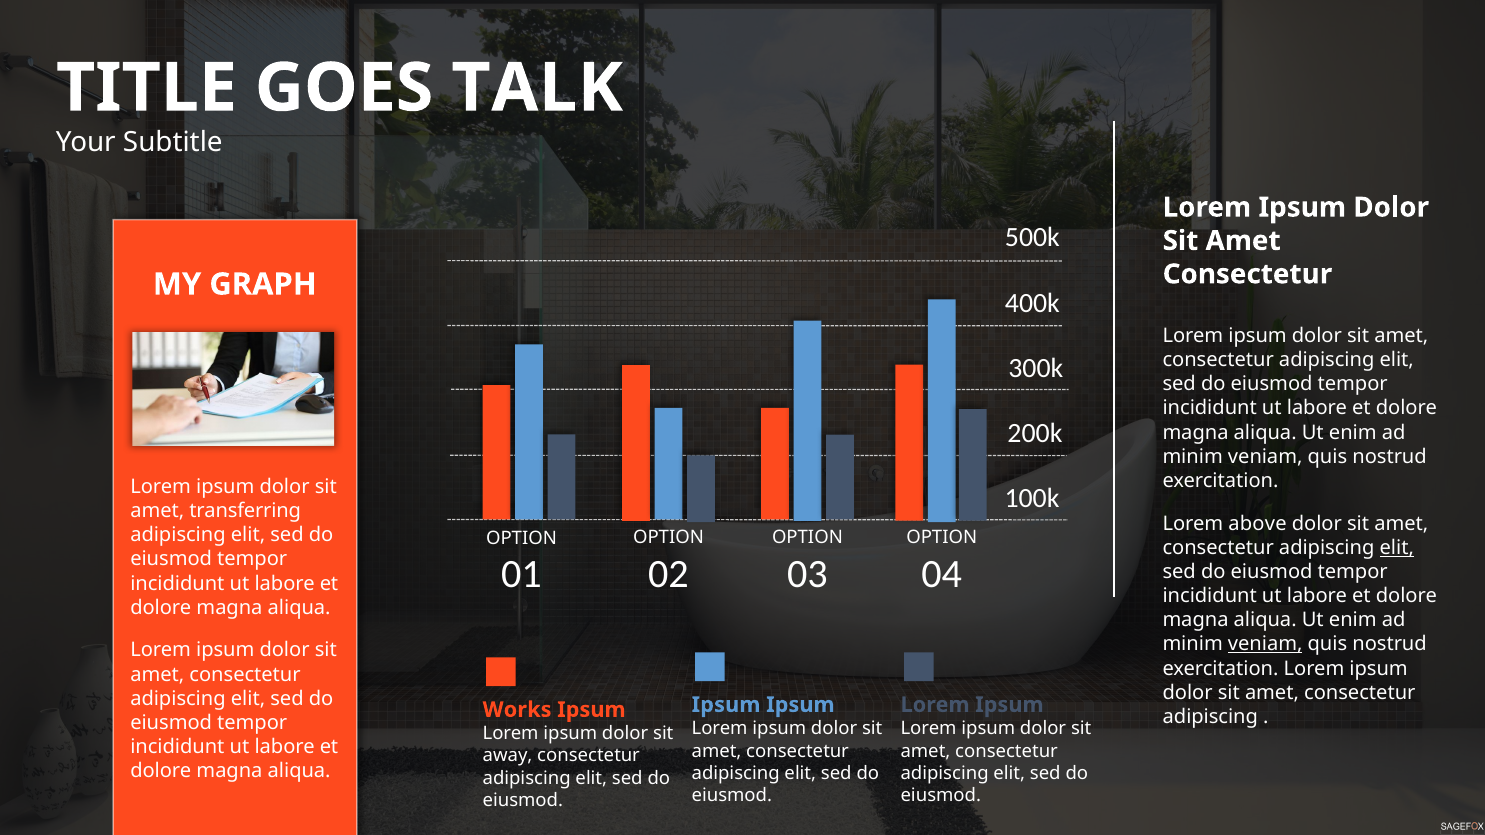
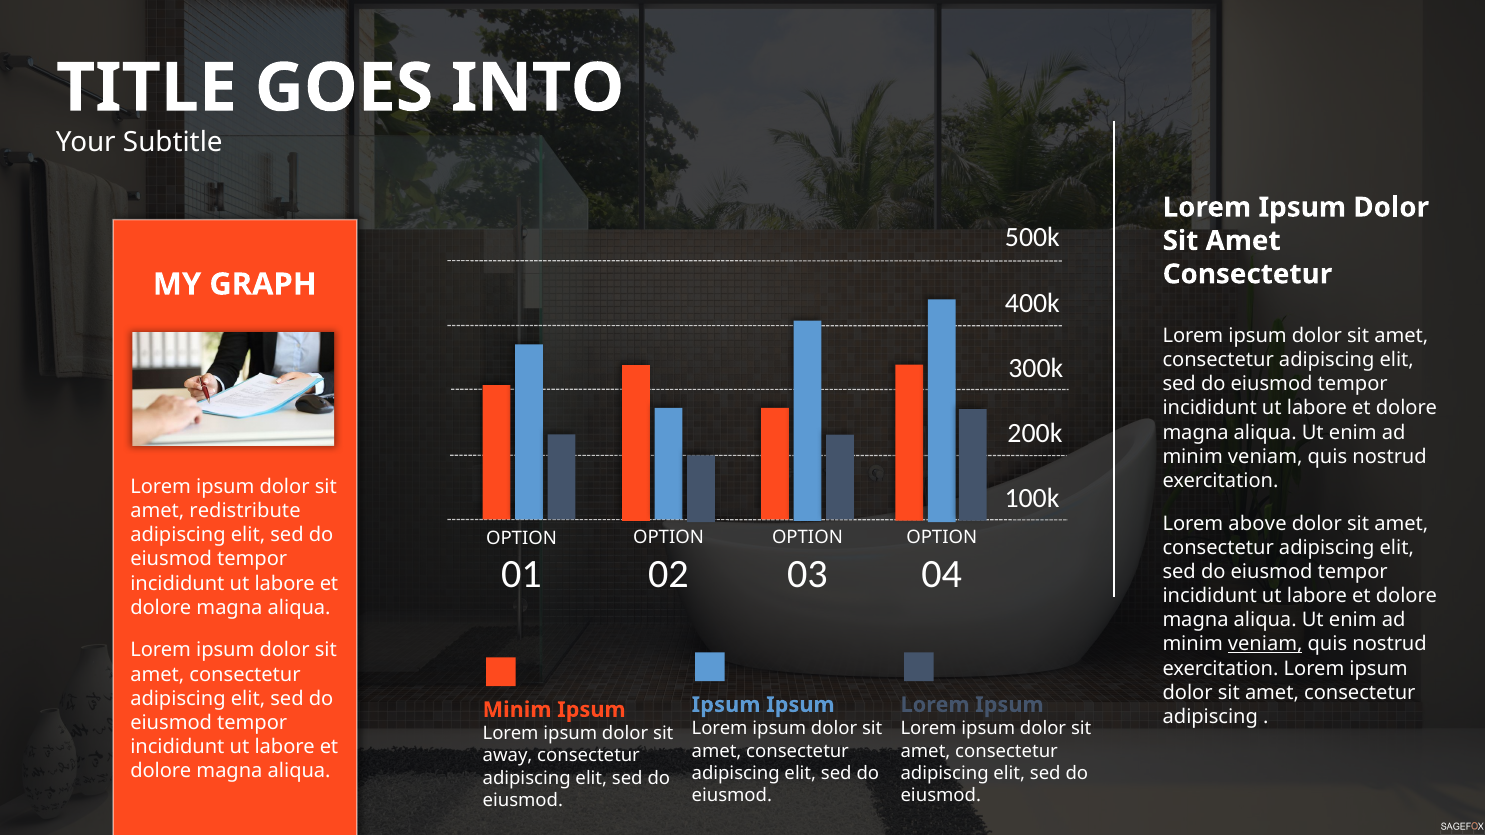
TALK: TALK -> INTO (538, 88)
transferring: transferring -> redistribute (245, 511)
elit underline: present -> none (1397, 548)
Works: Works -> Minim (517, 710)
